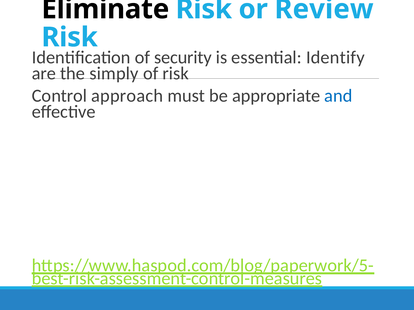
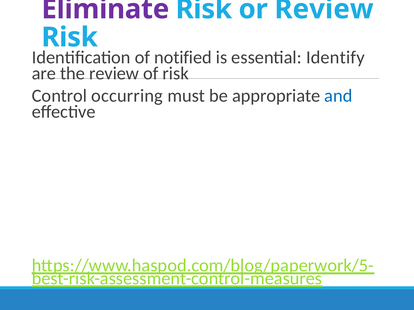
Eliminate colour: black -> purple (105, 9)
security: security -> notified (183, 58)
the simply: simply -> review (114, 74)
approach: approach -> occurring (127, 96)
